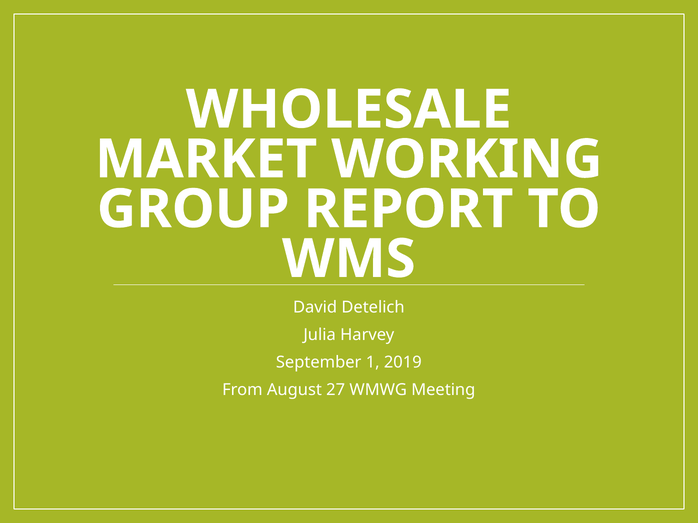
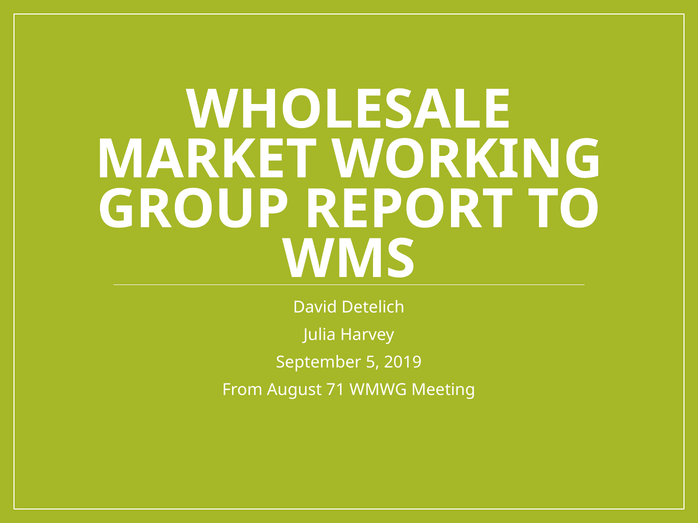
1: 1 -> 5 (373, 363)
27: 27 -> 71 (336, 390)
